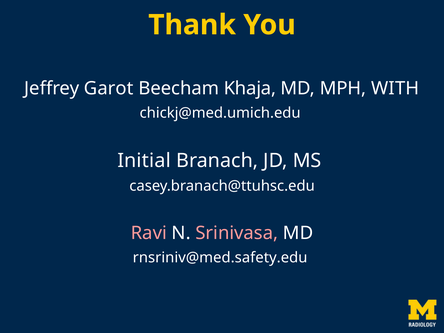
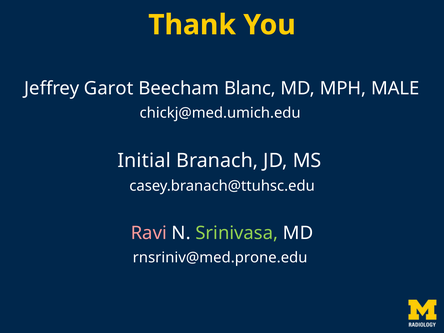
Khaja: Khaja -> Blanc (250, 88)
WITH: WITH -> MALE (395, 88)
Srinivasa colour: pink -> light green (237, 233)
rnsriniv@med.safety.edu: rnsriniv@med.safety.edu -> rnsriniv@med.prone.edu (220, 258)
